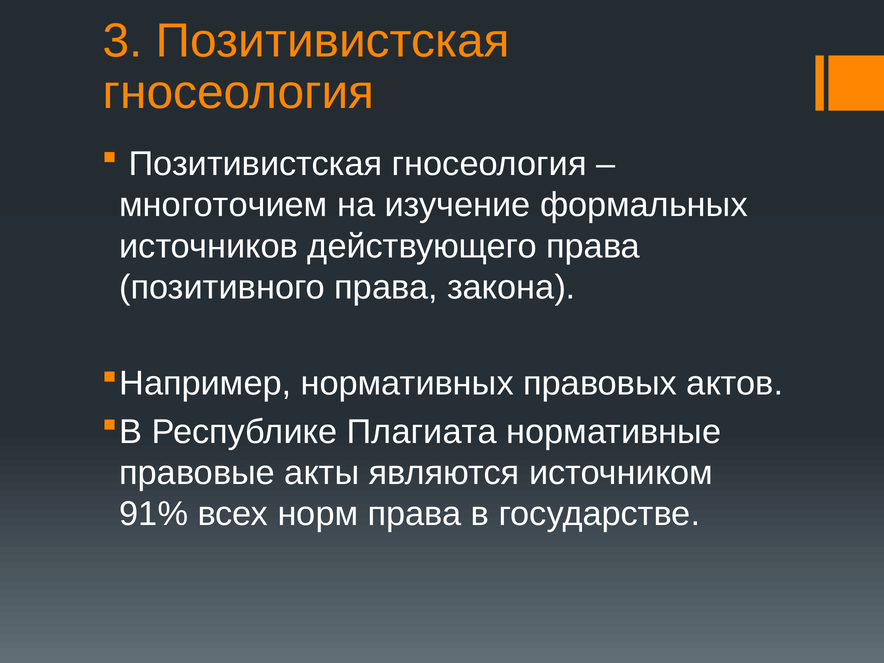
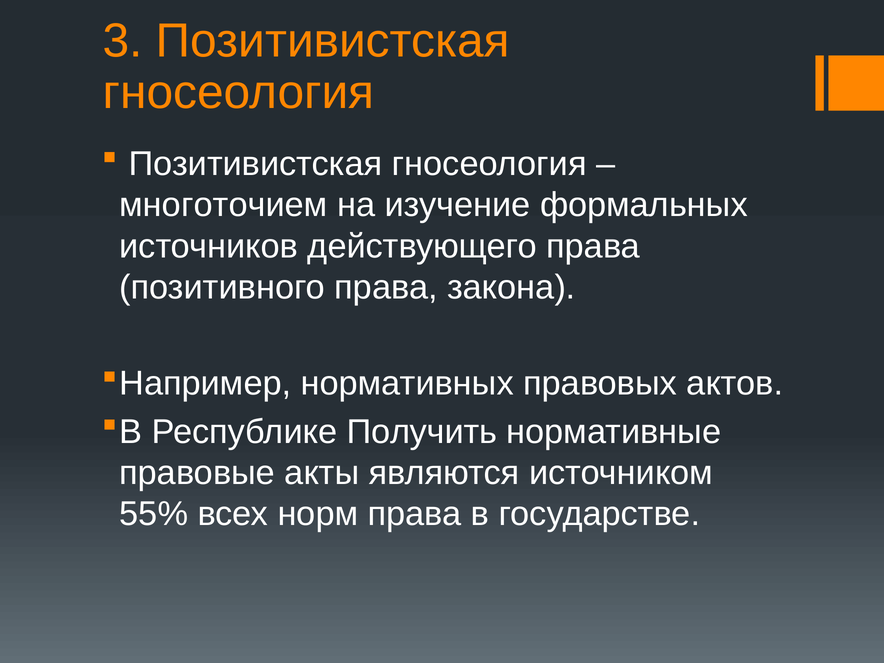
Плагиата: Плагиата -> Получить (422, 432)
91%: 91% -> 55% (154, 514)
